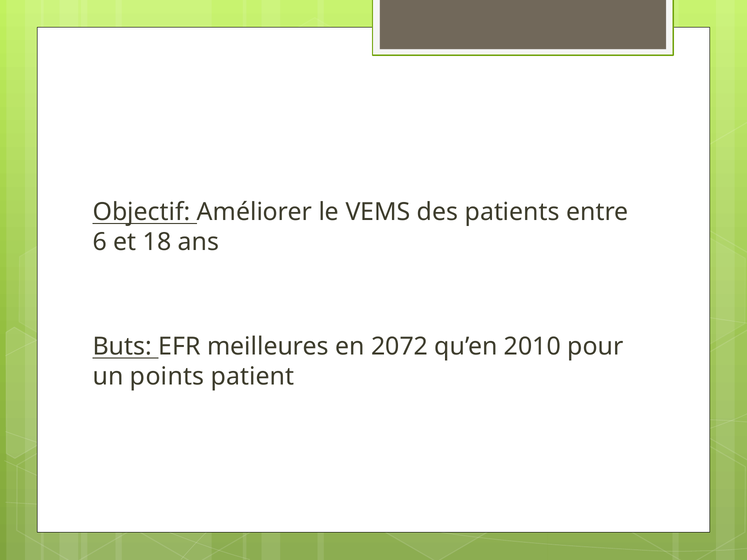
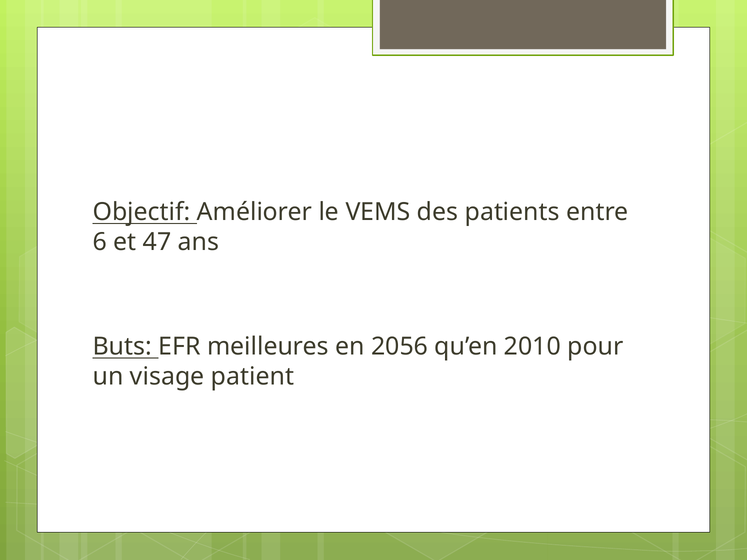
18: 18 -> 47 (157, 242)
2072: 2072 -> 2056 (400, 347)
points: points -> visage (167, 377)
